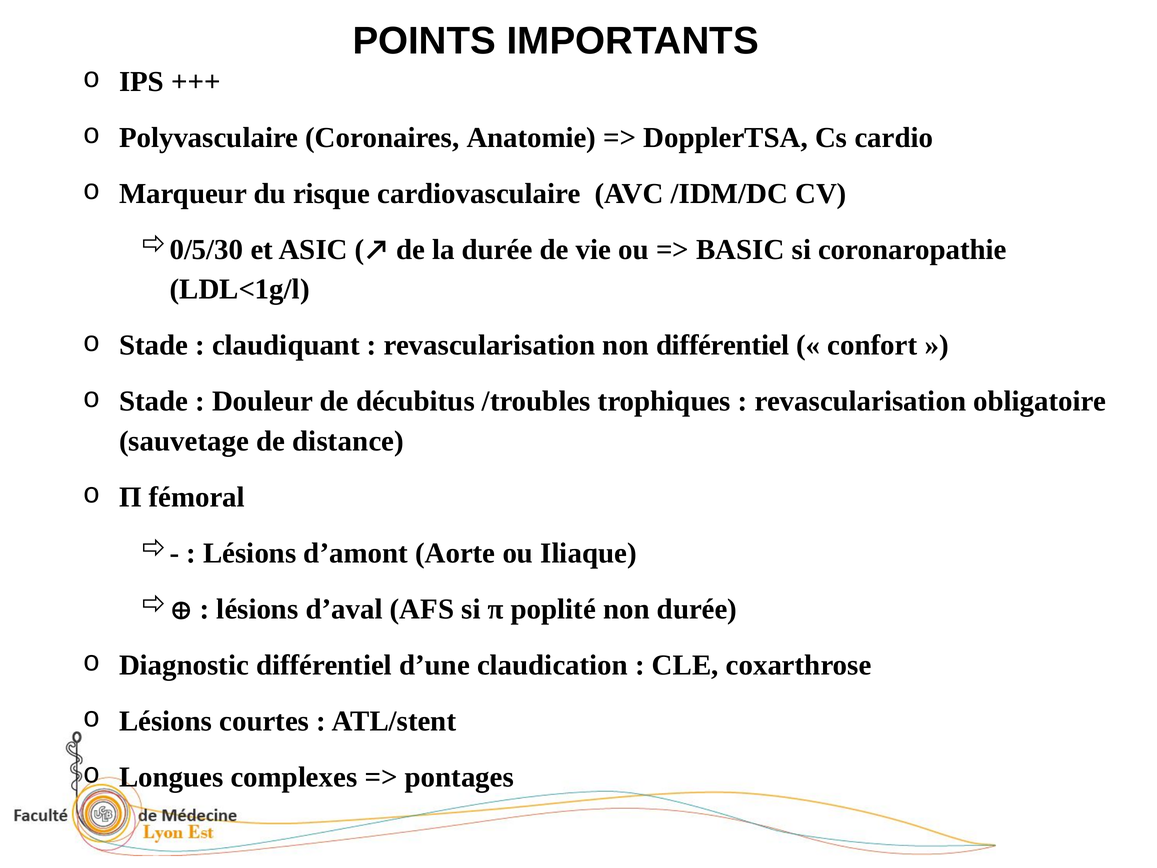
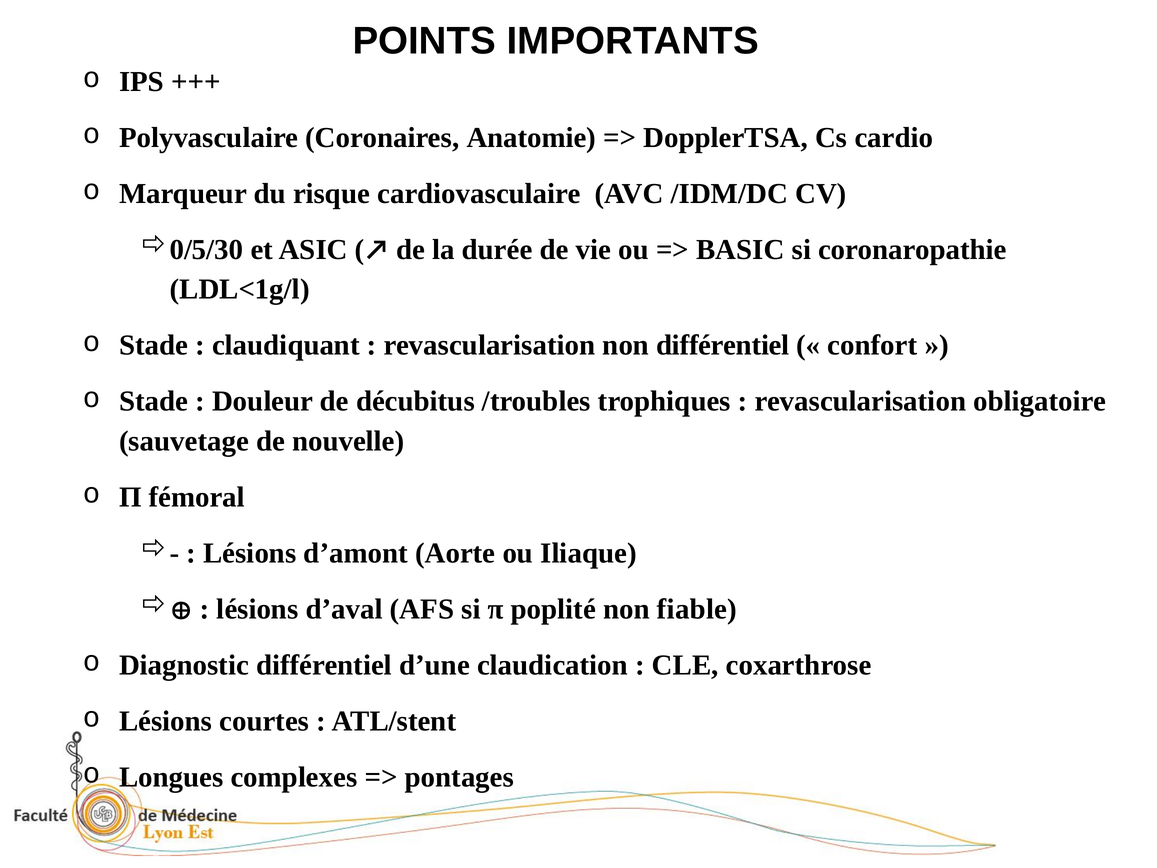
distance: distance -> nouvelle (348, 441)
non durée: durée -> fiable (697, 609)
